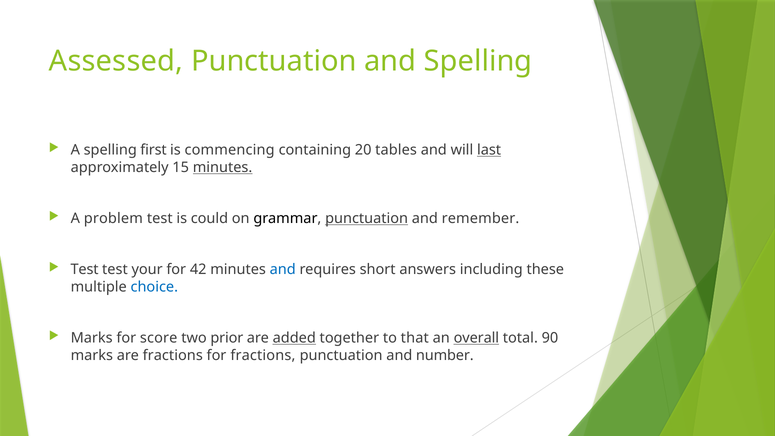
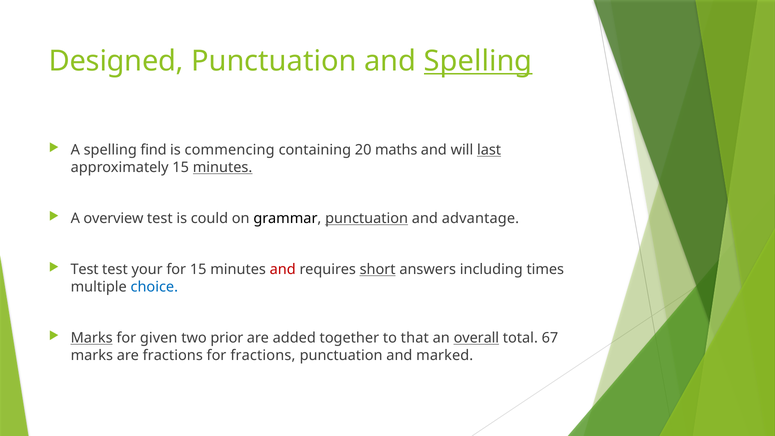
Assessed: Assessed -> Designed (116, 61)
Spelling underline: none -> present (478, 61)
first: first -> find (154, 150)
tables: tables -> maths (396, 150)
problem: problem -> overview (113, 218)
remember: remember -> advantage (480, 218)
for 42: 42 -> 15 (198, 269)
and colour: blue -> red (283, 269)
short underline: none -> present (378, 269)
these: these -> times (545, 269)
Marks underline: none -> present (92, 338)
score: score -> given (159, 338)
added underline: present -> none (294, 338)
90: 90 -> 67 (550, 338)
number: number -> marked (445, 355)
